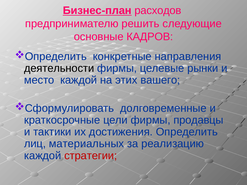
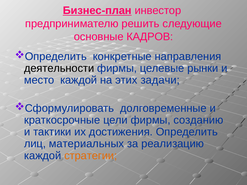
расходов: расходов -> инвестор (158, 10)
вашего: вашего -> задачи (160, 80)
продавцы: продавцы -> созданию (198, 120)
стратегии colour: red -> orange (91, 156)
